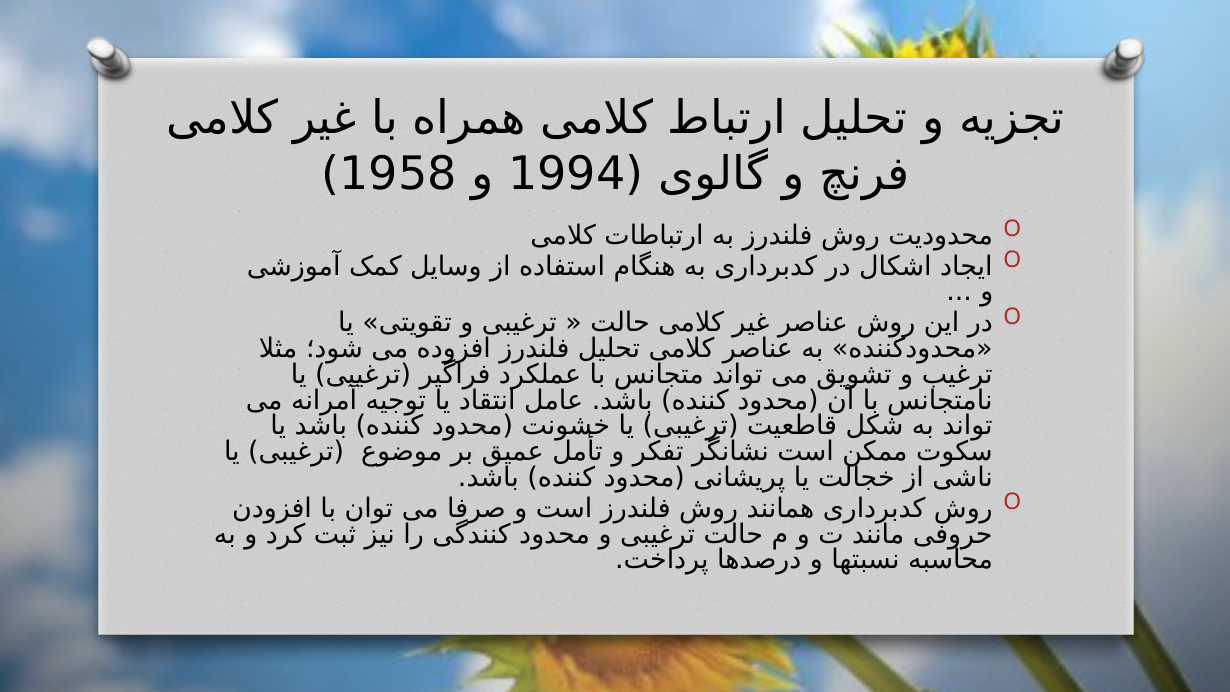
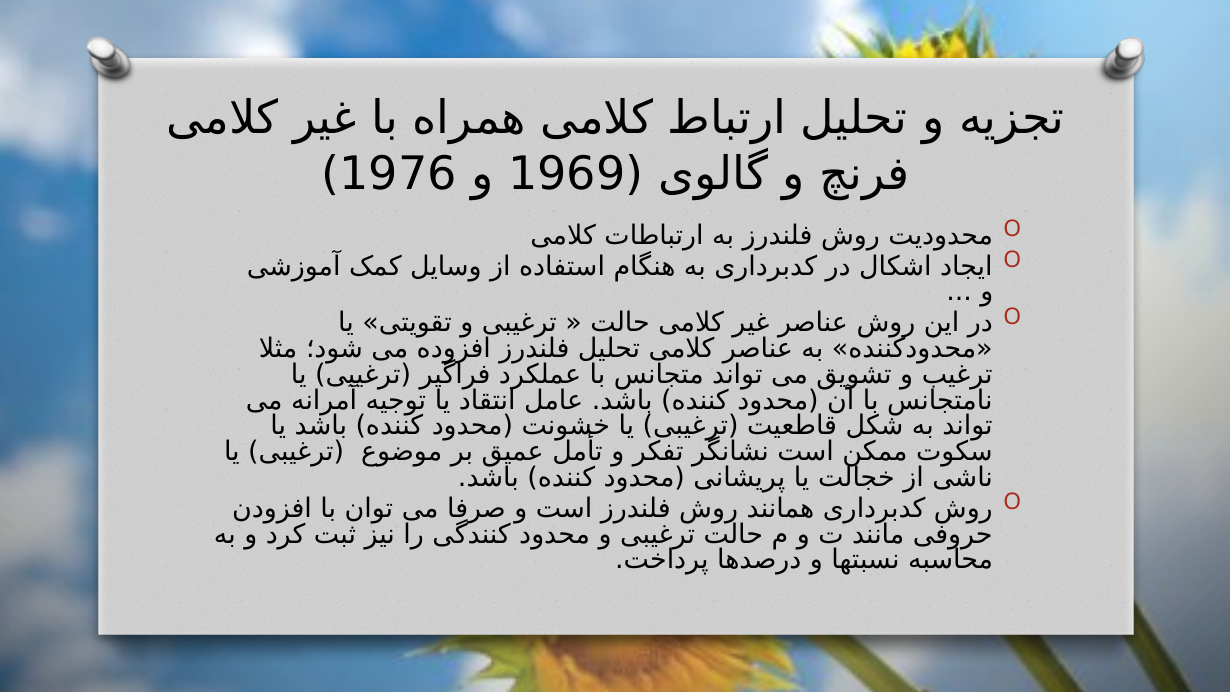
1958: 1958 -> 1976 (398, 174)
1994: 1994 -> 1969 (567, 174)
